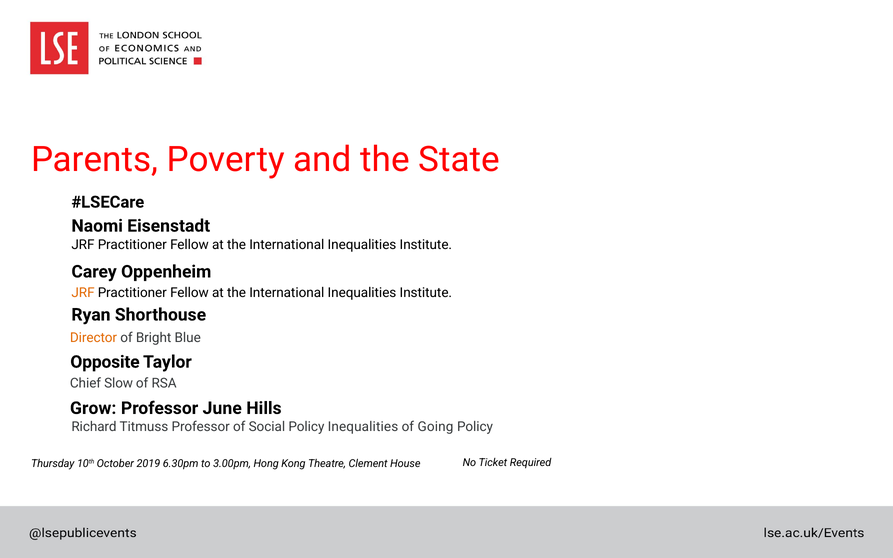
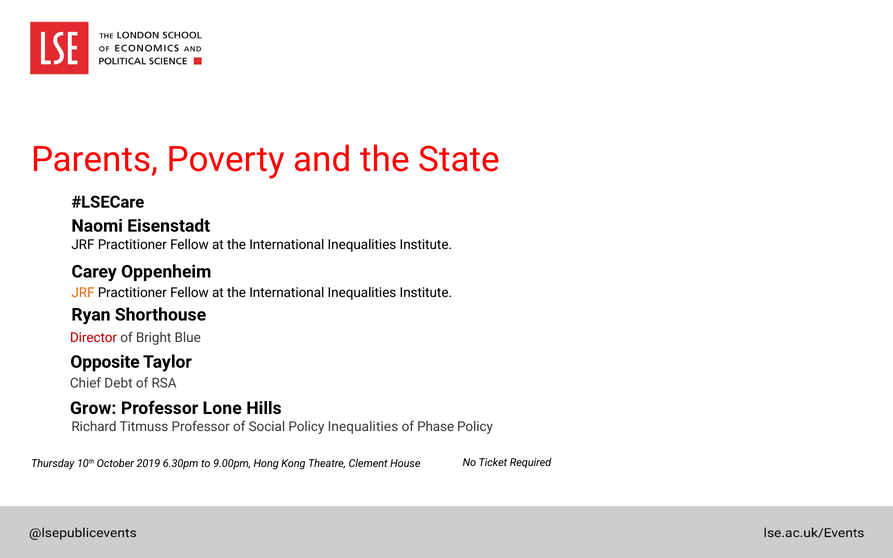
Director colour: orange -> red (93, 338)
Slow: Slow -> Debt (119, 383)
June: June -> Lone (222, 408)
Going: Going -> Phase (436, 427)
3.00pm: 3.00pm -> 9.00pm (232, 464)
